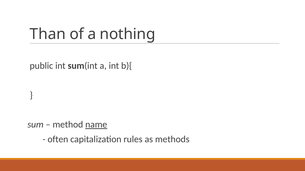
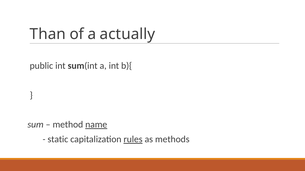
nothing: nothing -> actually (127, 34)
often: often -> static (58, 140)
rules underline: none -> present (133, 140)
